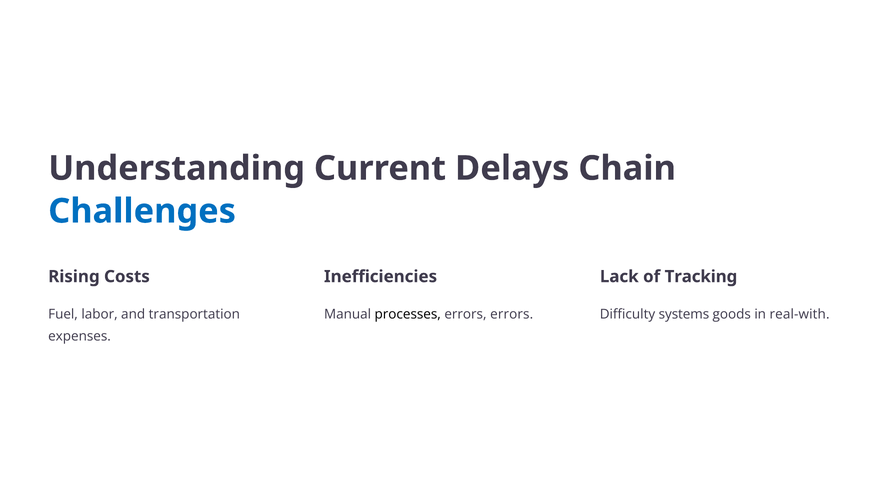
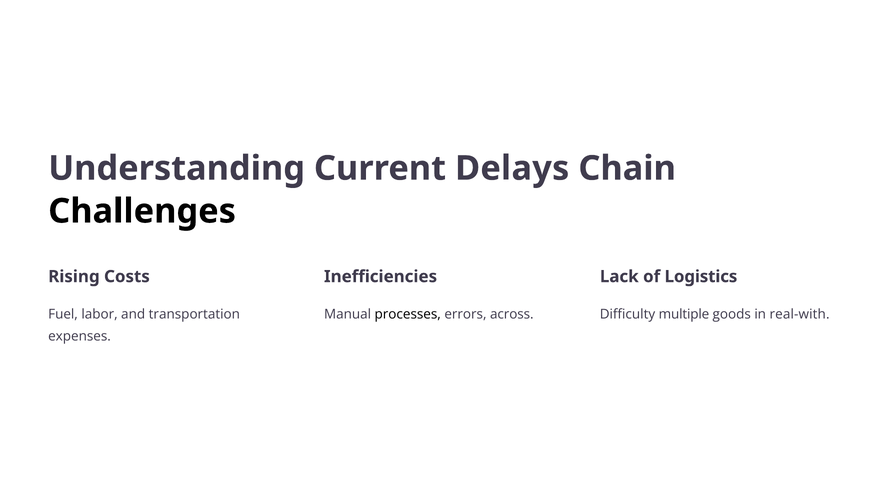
Challenges colour: blue -> black (142, 211)
Tracking: Tracking -> Logistics (701, 277)
errors errors: errors -> across (512, 315)
systems: systems -> multiple (684, 315)
